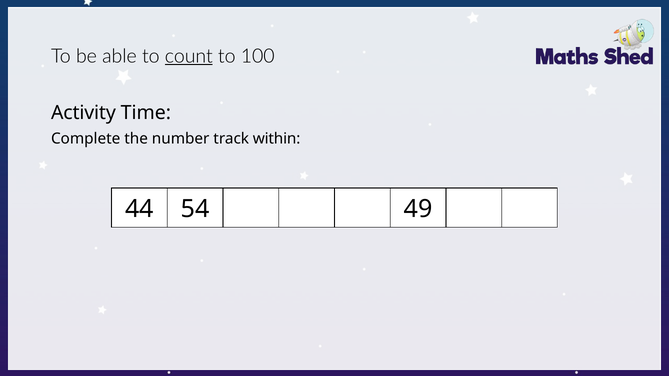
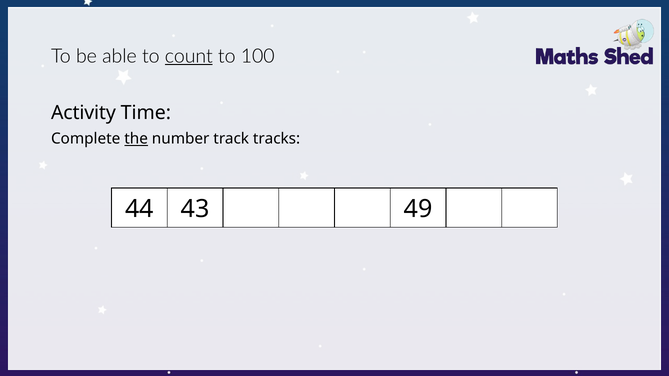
the underline: none -> present (136, 139)
within: within -> tracks (277, 139)
54: 54 -> 43 (195, 209)
